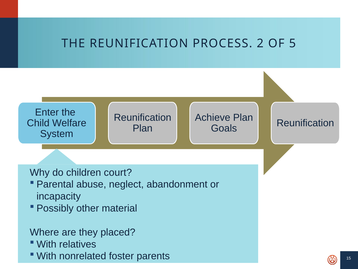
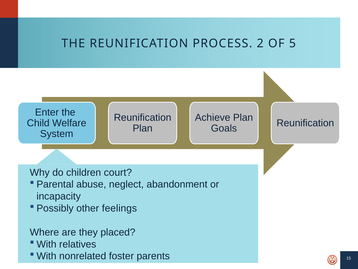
material: material -> feelings (119, 208)
